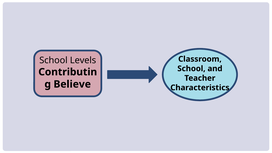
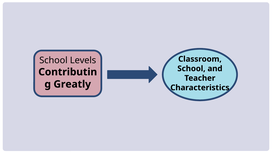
Believe: Believe -> Greatly (72, 84)
